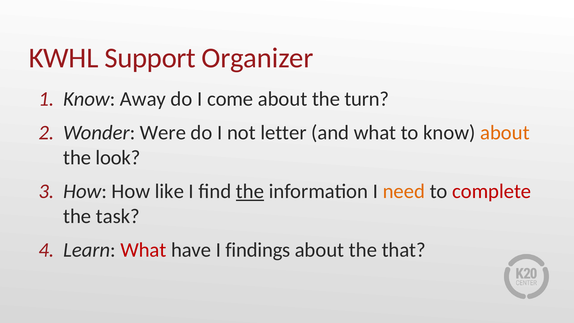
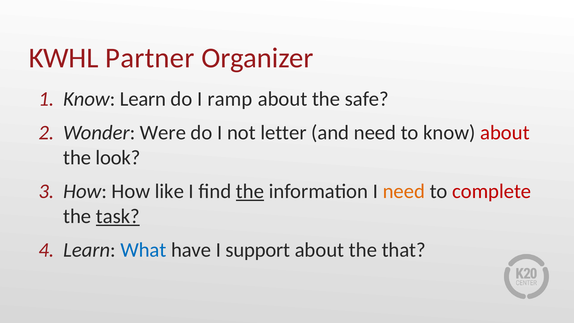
Support: Support -> Partner (150, 58)
Know Away: Away -> Learn (143, 99)
come: come -> ramp (230, 99)
turn: turn -> safe (367, 99)
and what: what -> need (375, 133)
about colour: orange -> red (505, 133)
task underline: none -> present (118, 216)
What colour: red -> blue (143, 250)
findings: findings -> support (258, 250)
